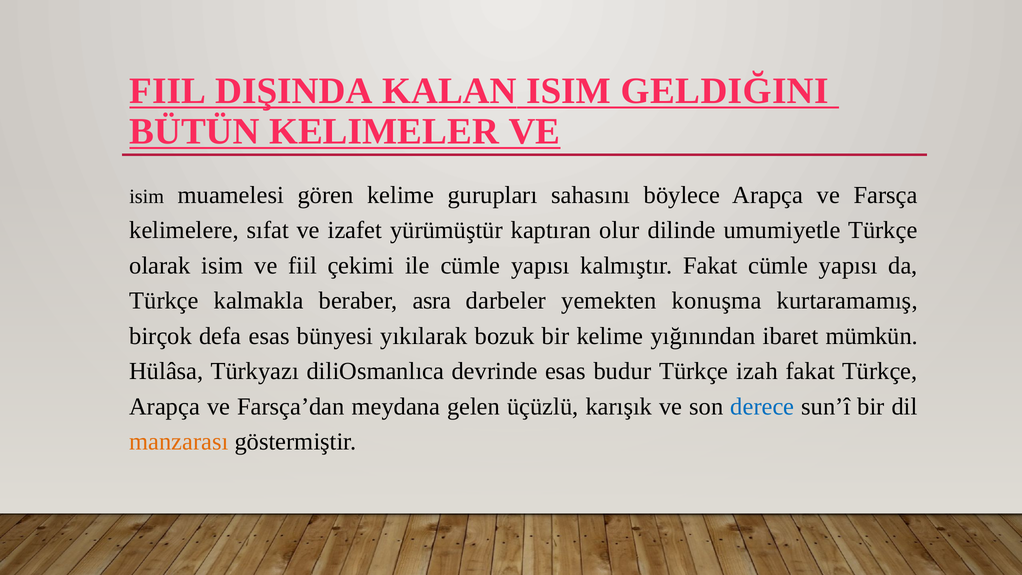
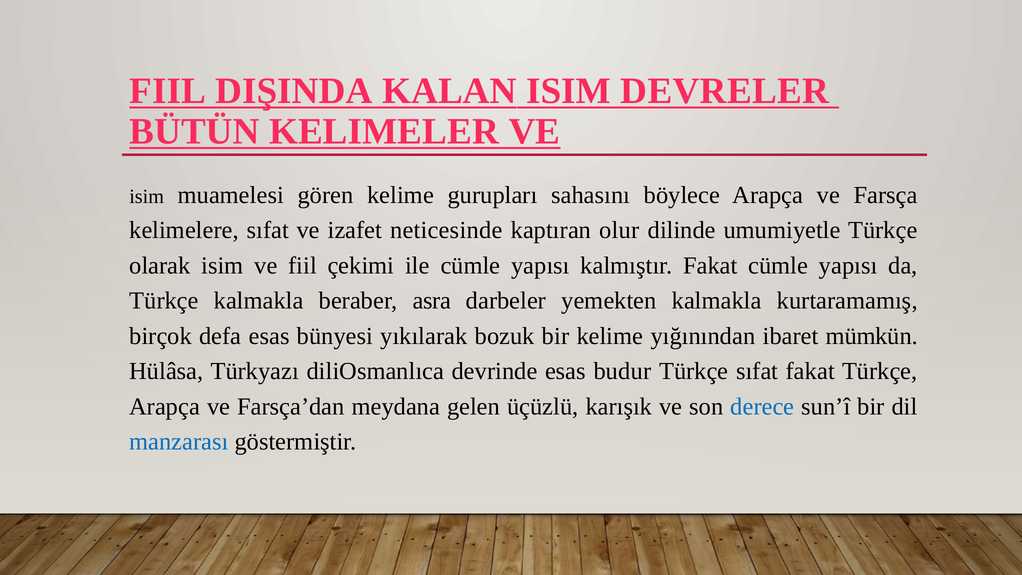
GELDIĞINI: GELDIĞINI -> DEVRELER (725, 91)
yürümüştür: yürümüştür -> neticesinde (446, 230)
yemekten konuşma: konuşma -> kalmakla (717, 301)
Türkçe izah: izah -> sıfat (757, 371)
manzarası colour: orange -> blue (179, 442)
